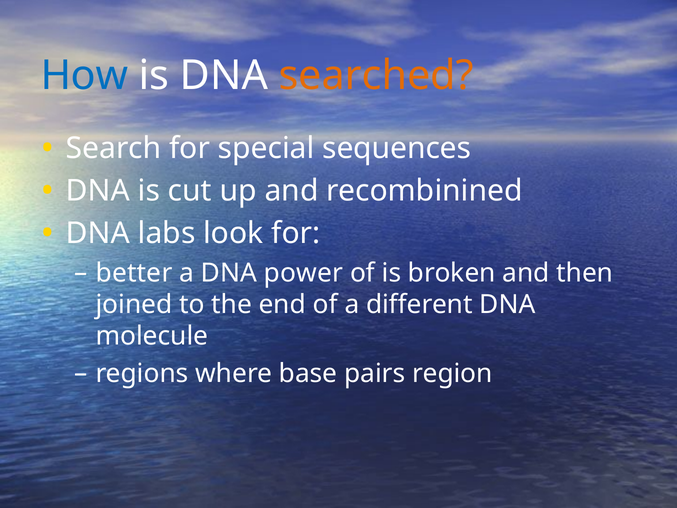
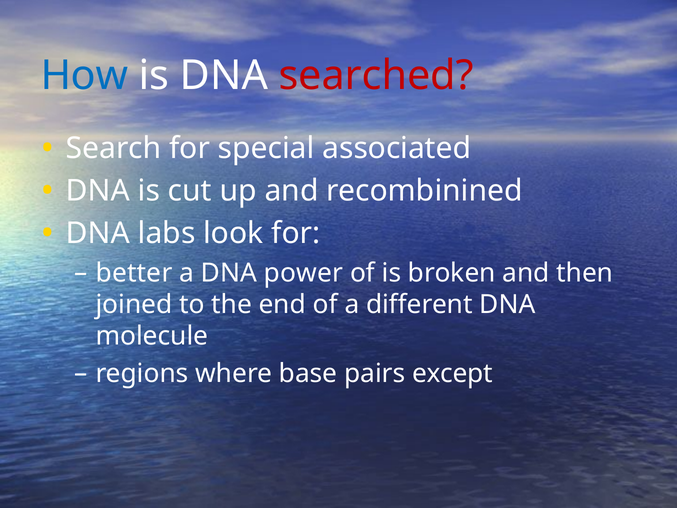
searched colour: orange -> red (376, 76)
sequences: sequences -> associated (397, 148)
region: region -> except (452, 373)
